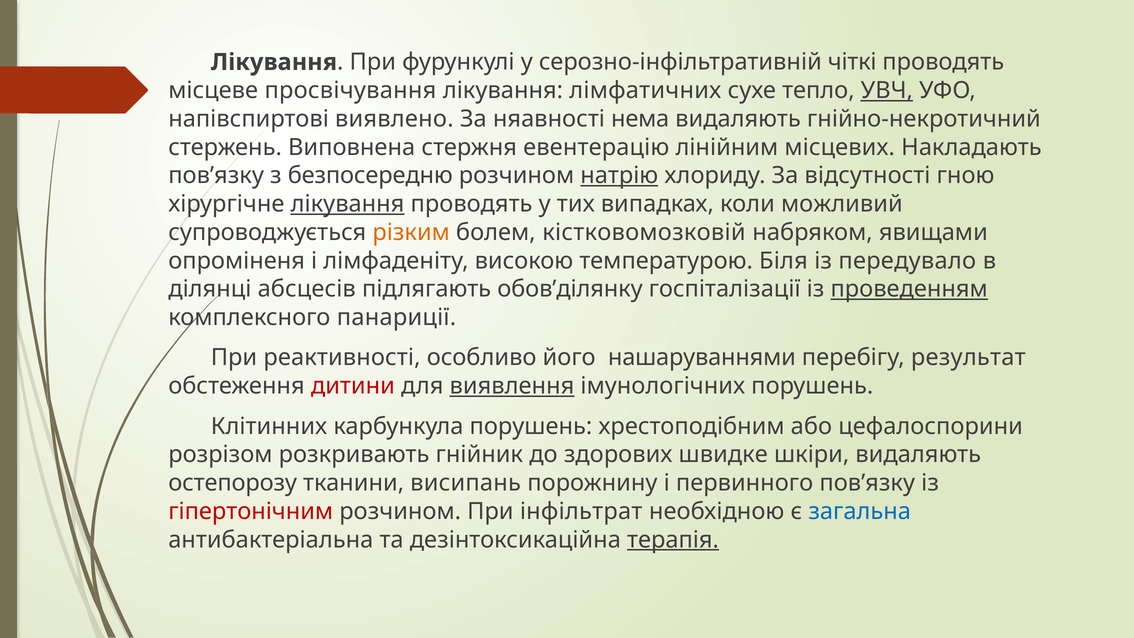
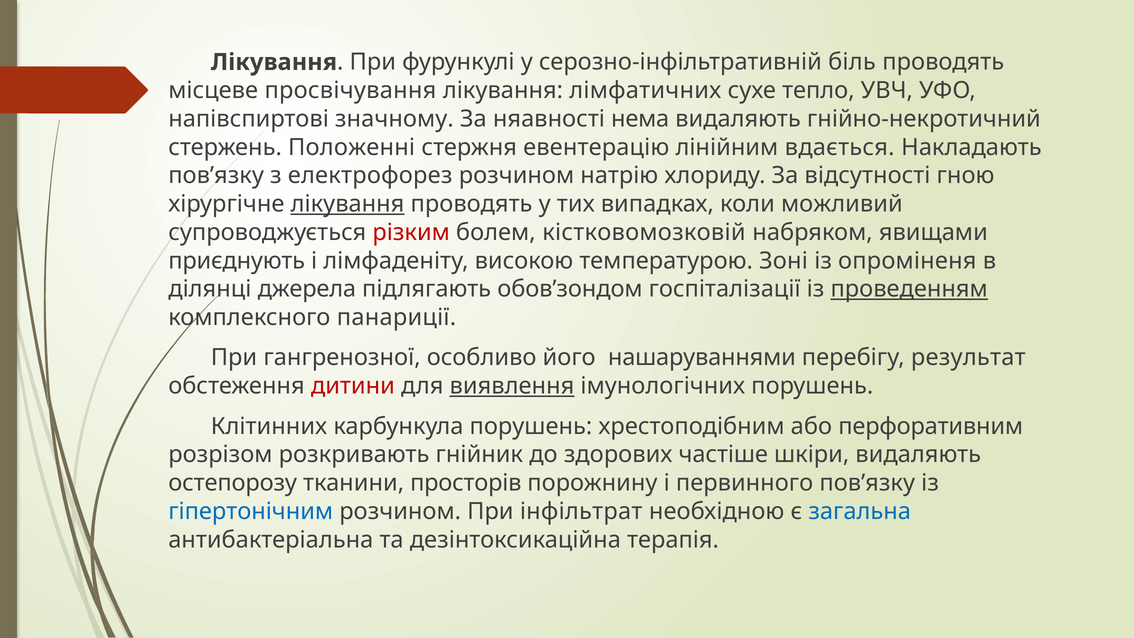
чіткі: чіткі -> біль (852, 62)
УВЧ underline: present -> none (887, 91)
виявлено: виявлено -> значному (394, 119)
Виповнена: Виповнена -> Положенні (352, 147)
місцевих: місцевих -> вдається (840, 147)
безпосередню: безпосередню -> електрофорез (370, 176)
натрію underline: present -> none (619, 176)
різким colour: orange -> red (411, 232)
опроміненя: опроміненя -> приєднують (237, 261)
Біля: Біля -> Зоні (783, 261)
передувало: передувало -> опроміненя (907, 261)
абсцесів: абсцесів -> джерела (307, 289)
обов’ділянку: обов’ділянку -> обов’зондом (570, 289)
реактивності: реактивності -> гангренозної (342, 358)
цефалоспорини: цефалоспорини -> перфоративним (931, 426)
швидке: швидке -> частіше (723, 455)
висипань: висипань -> просторів (466, 483)
гіпертонічним colour: red -> blue (251, 511)
терапія underline: present -> none (673, 540)
